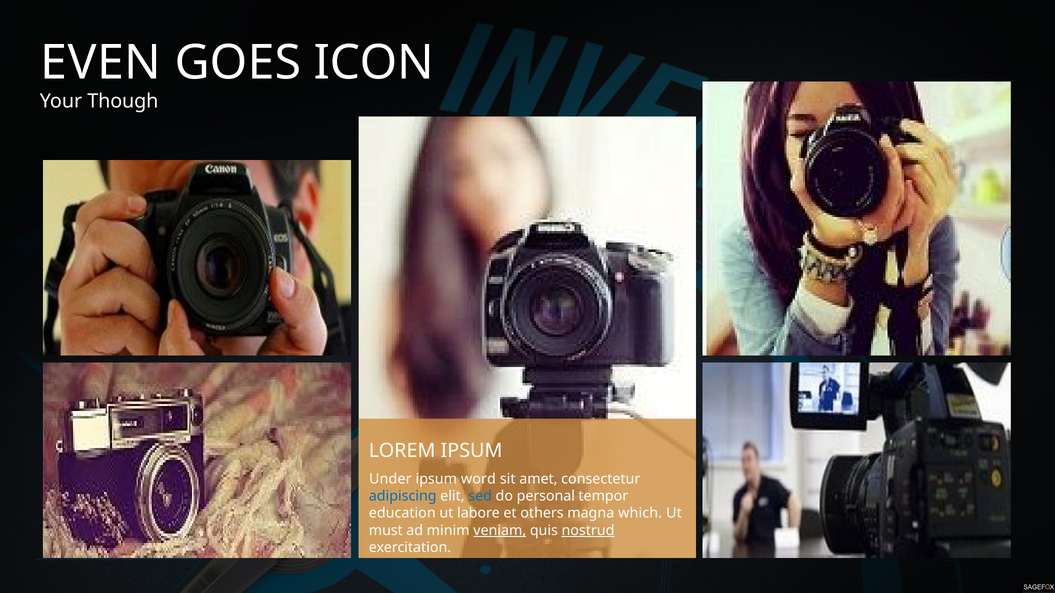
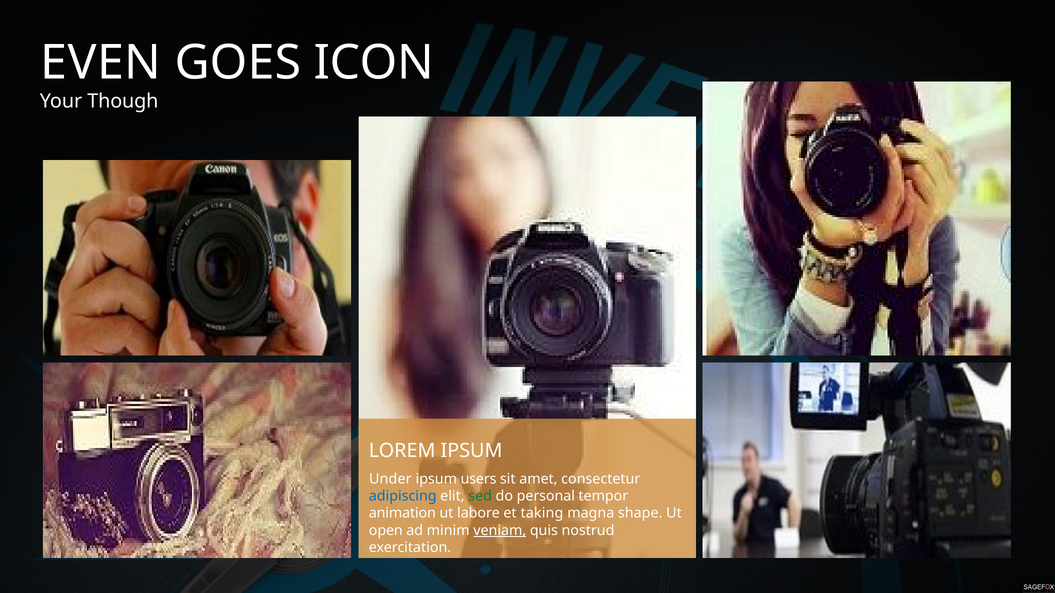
word: word -> users (479, 479)
sed colour: blue -> green (480, 496)
education: education -> animation (402, 514)
others: others -> taking (542, 514)
which: which -> shape (640, 514)
must: must -> open (386, 531)
nostrud underline: present -> none (588, 531)
